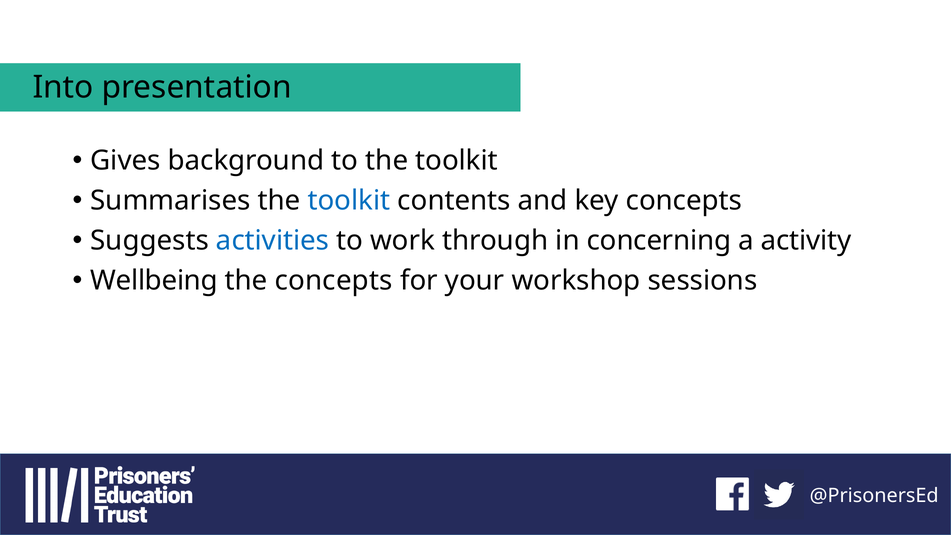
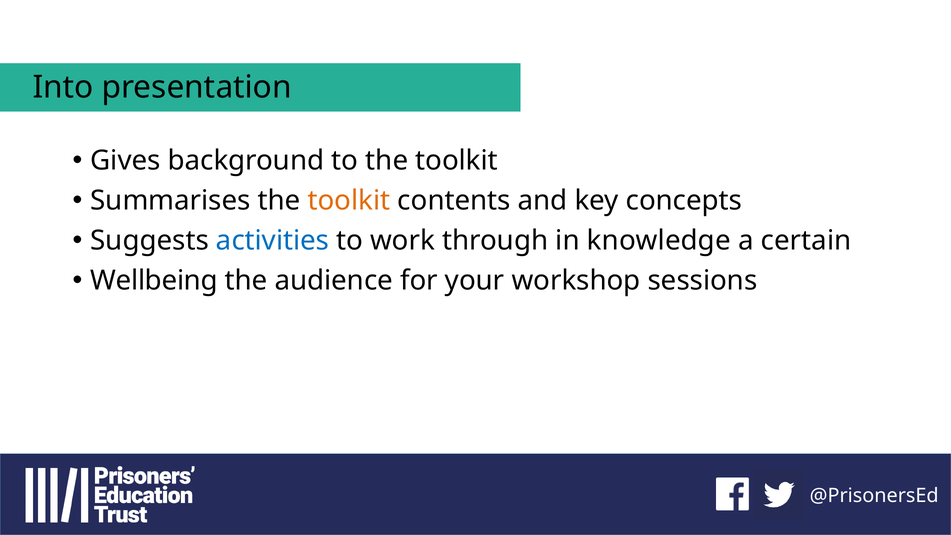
toolkit colour: blue -> orange (349, 201)
concerning: concerning -> knowledge (659, 241)
activity: activity -> certain (806, 241)
the concepts: concepts -> audience (334, 280)
